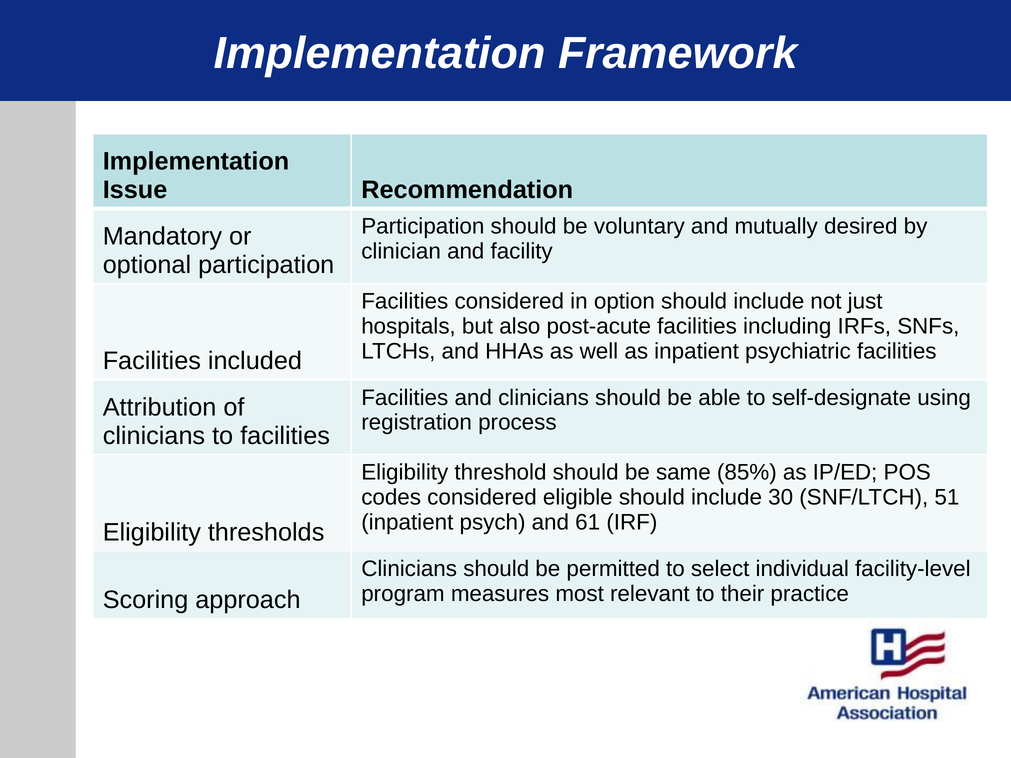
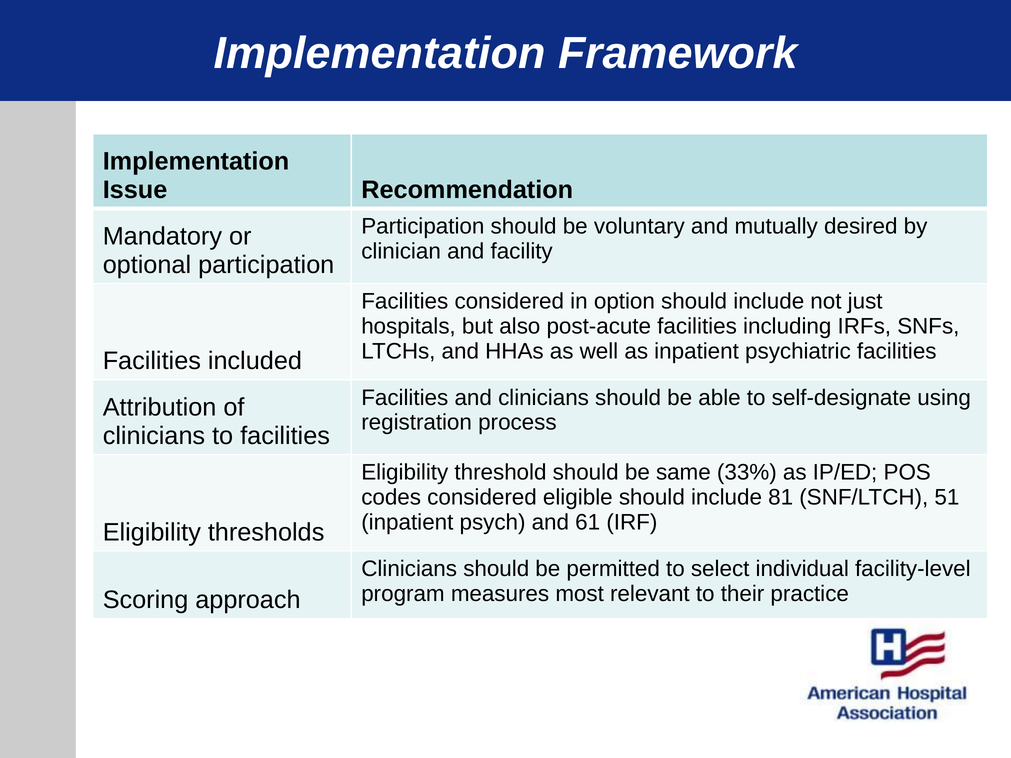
85%: 85% -> 33% (747, 473)
30: 30 -> 81 (781, 498)
